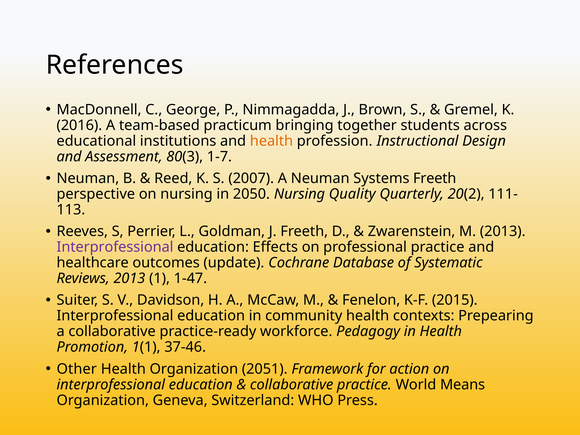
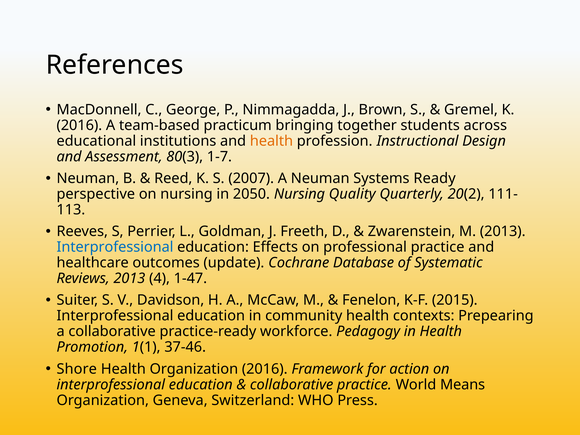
Systems Freeth: Freeth -> Ready (435, 178)
Interprofessional colour: purple -> blue (115, 247)
1: 1 -> 4 (160, 278)
Other: Other -> Shore (77, 369)
Organization 2051: 2051 -> 2016 (265, 369)
